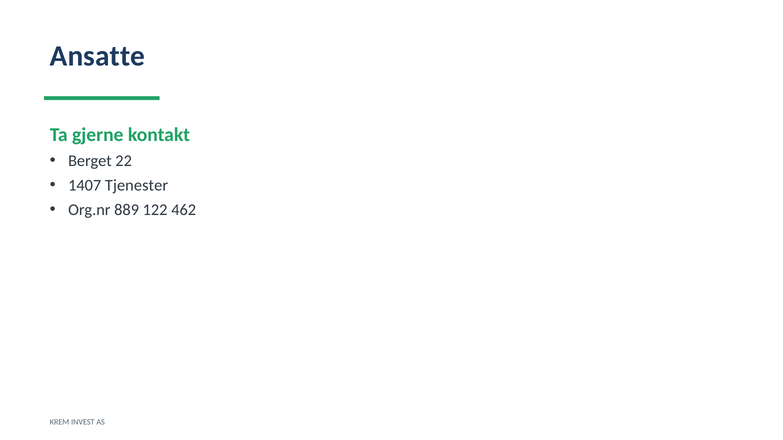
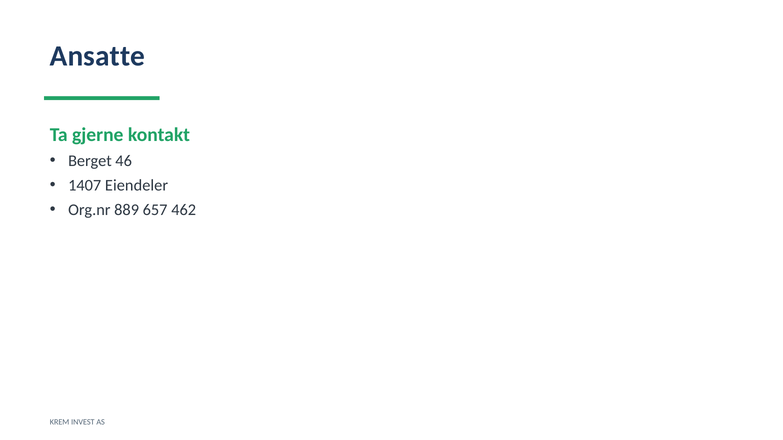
22: 22 -> 46 (124, 161)
Tjenester: Tjenester -> Eiendeler (137, 185)
122: 122 -> 657 (155, 210)
